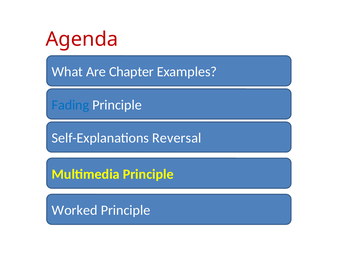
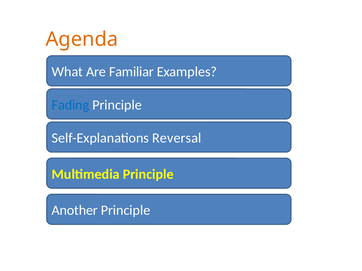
Agenda colour: red -> orange (82, 39)
Chapter: Chapter -> Familiar (131, 72)
Worked: Worked -> Another (75, 211)
